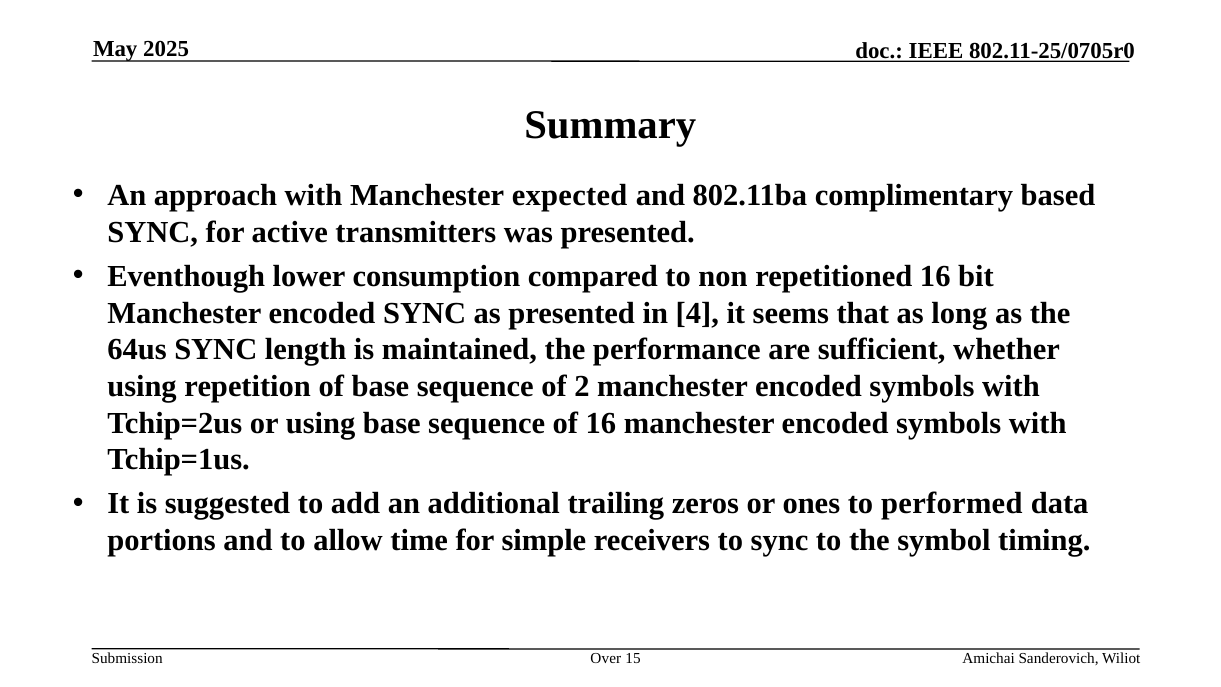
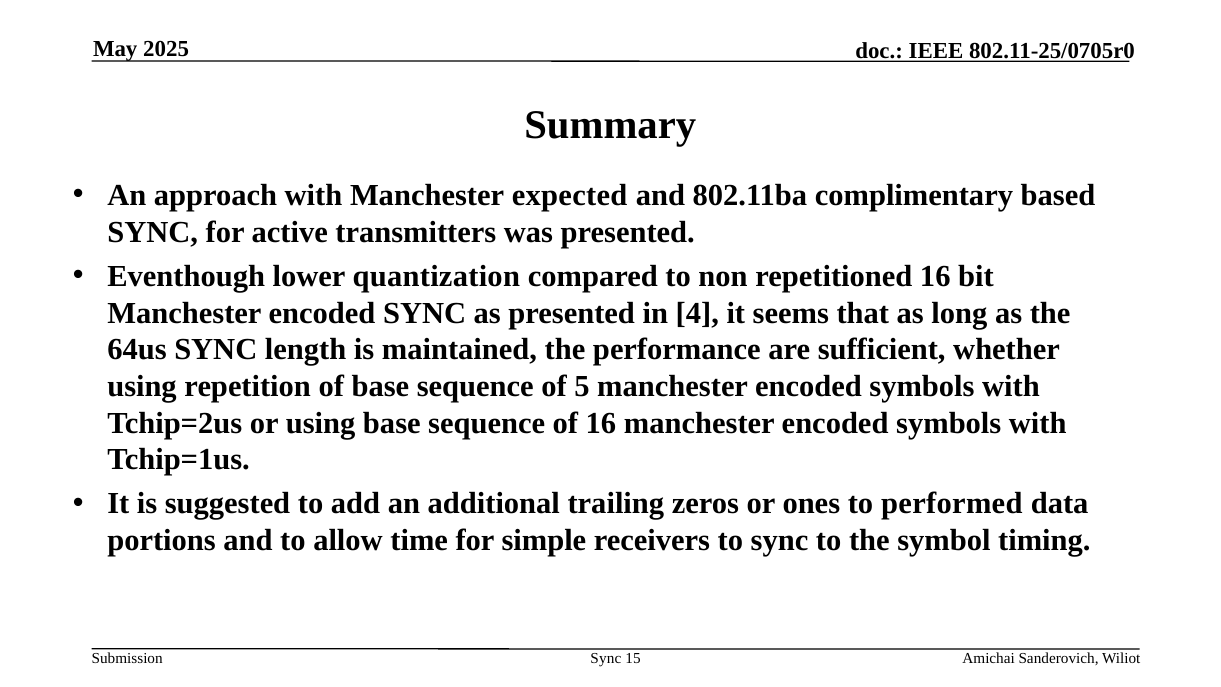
consumption: consumption -> quantization (436, 276)
2: 2 -> 5 (582, 386)
Over: Over -> Sync (606, 659)
